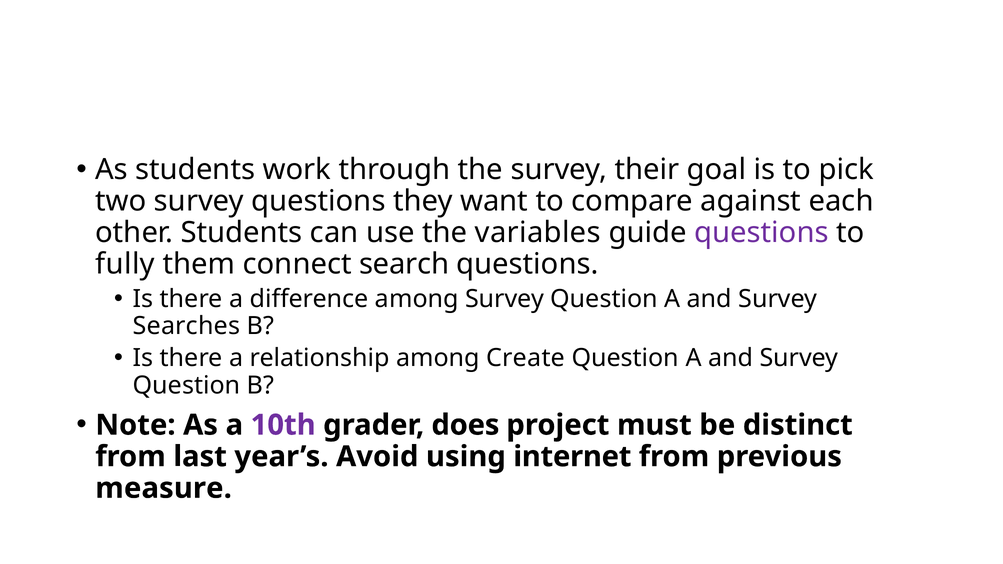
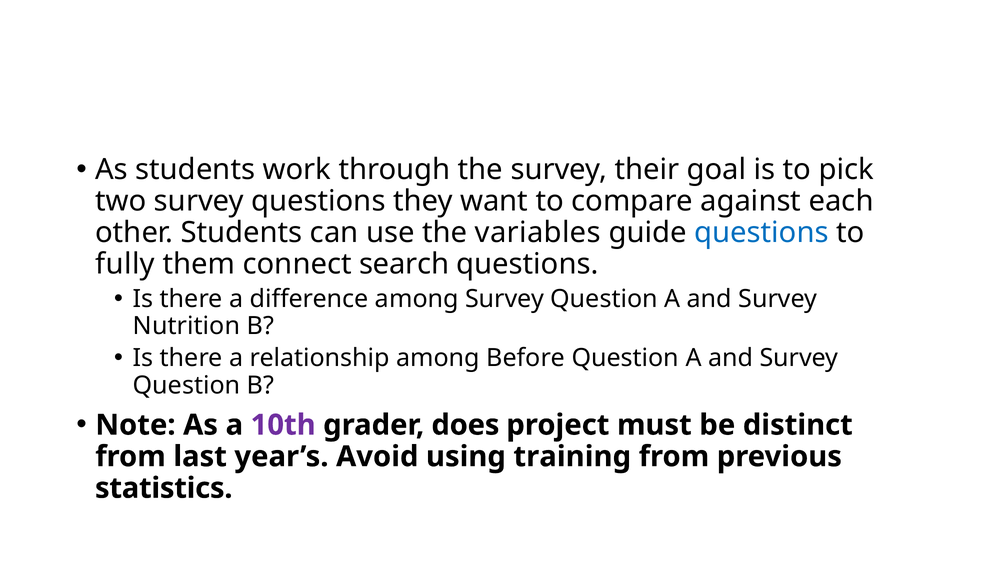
questions colour: purple -> blue (761, 233)
Searches: Searches -> Nutrition (187, 326)
Create: Create -> Before (526, 358)
internet: internet -> training (572, 457)
measure: measure -> statistics (164, 488)
